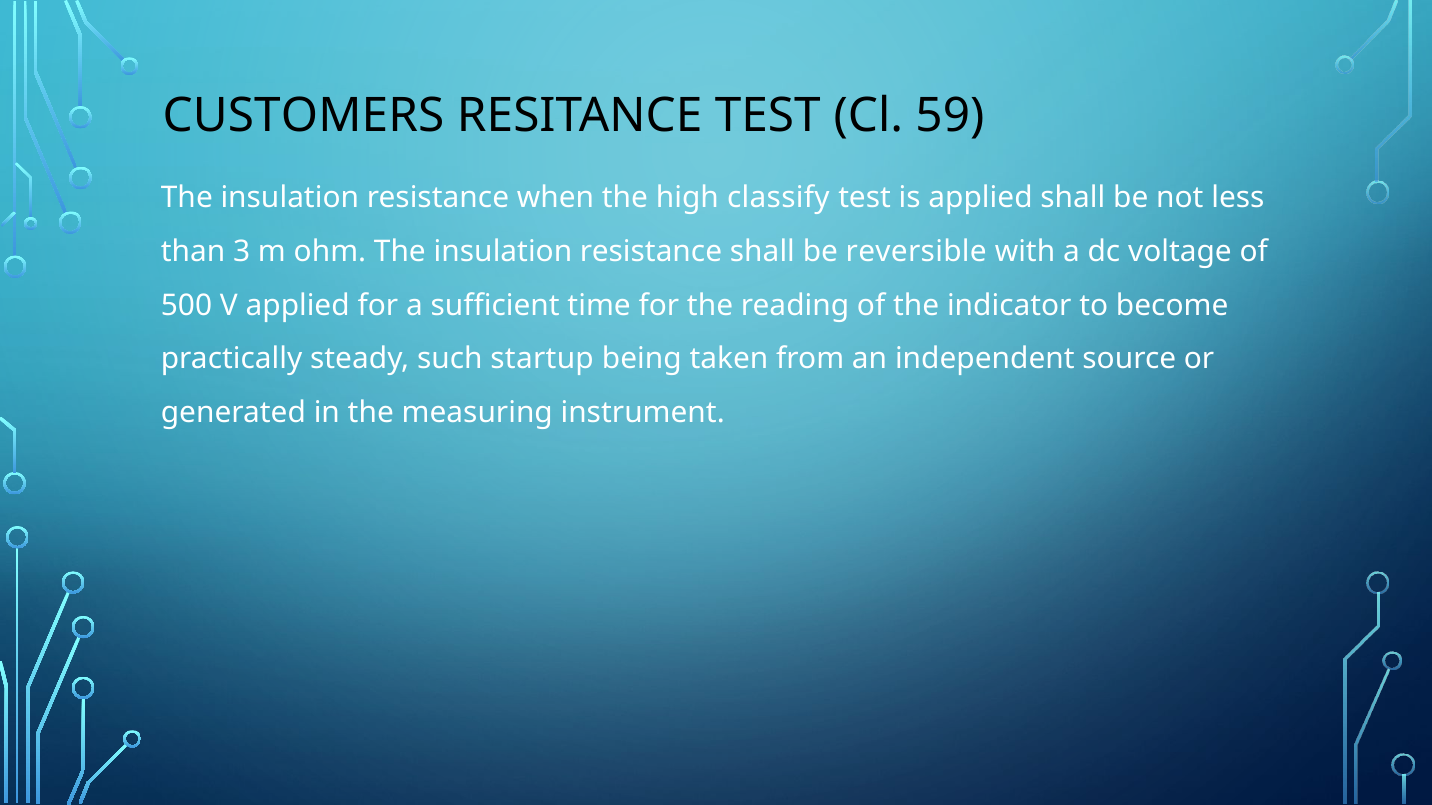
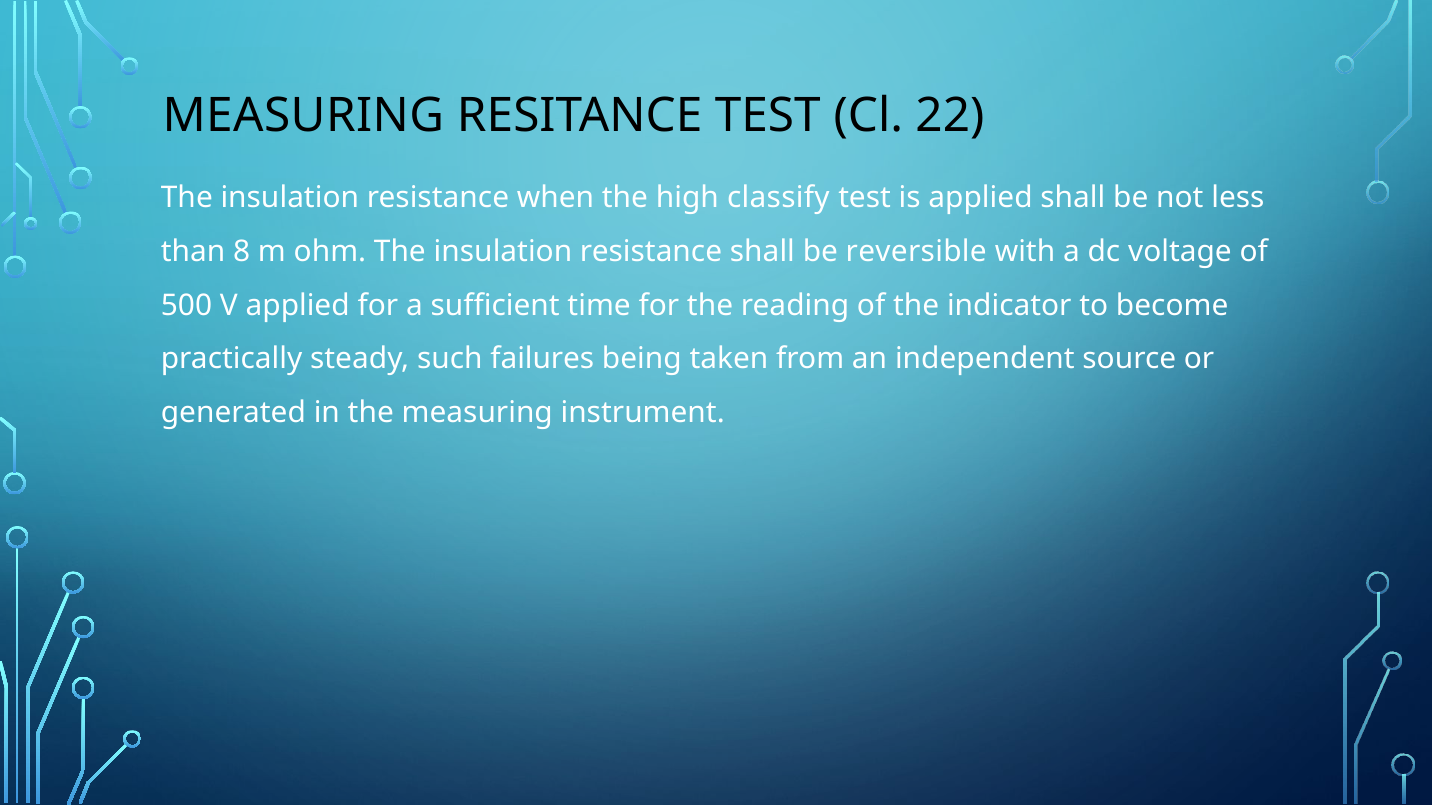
CUSTOMERS: CUSTOMERS -> MEASURING (303, 116)
59: 59 -> 22 (950, 116)
3: 3 -> 8 (242, 252)
startup: startup -> failures (542, 359)
